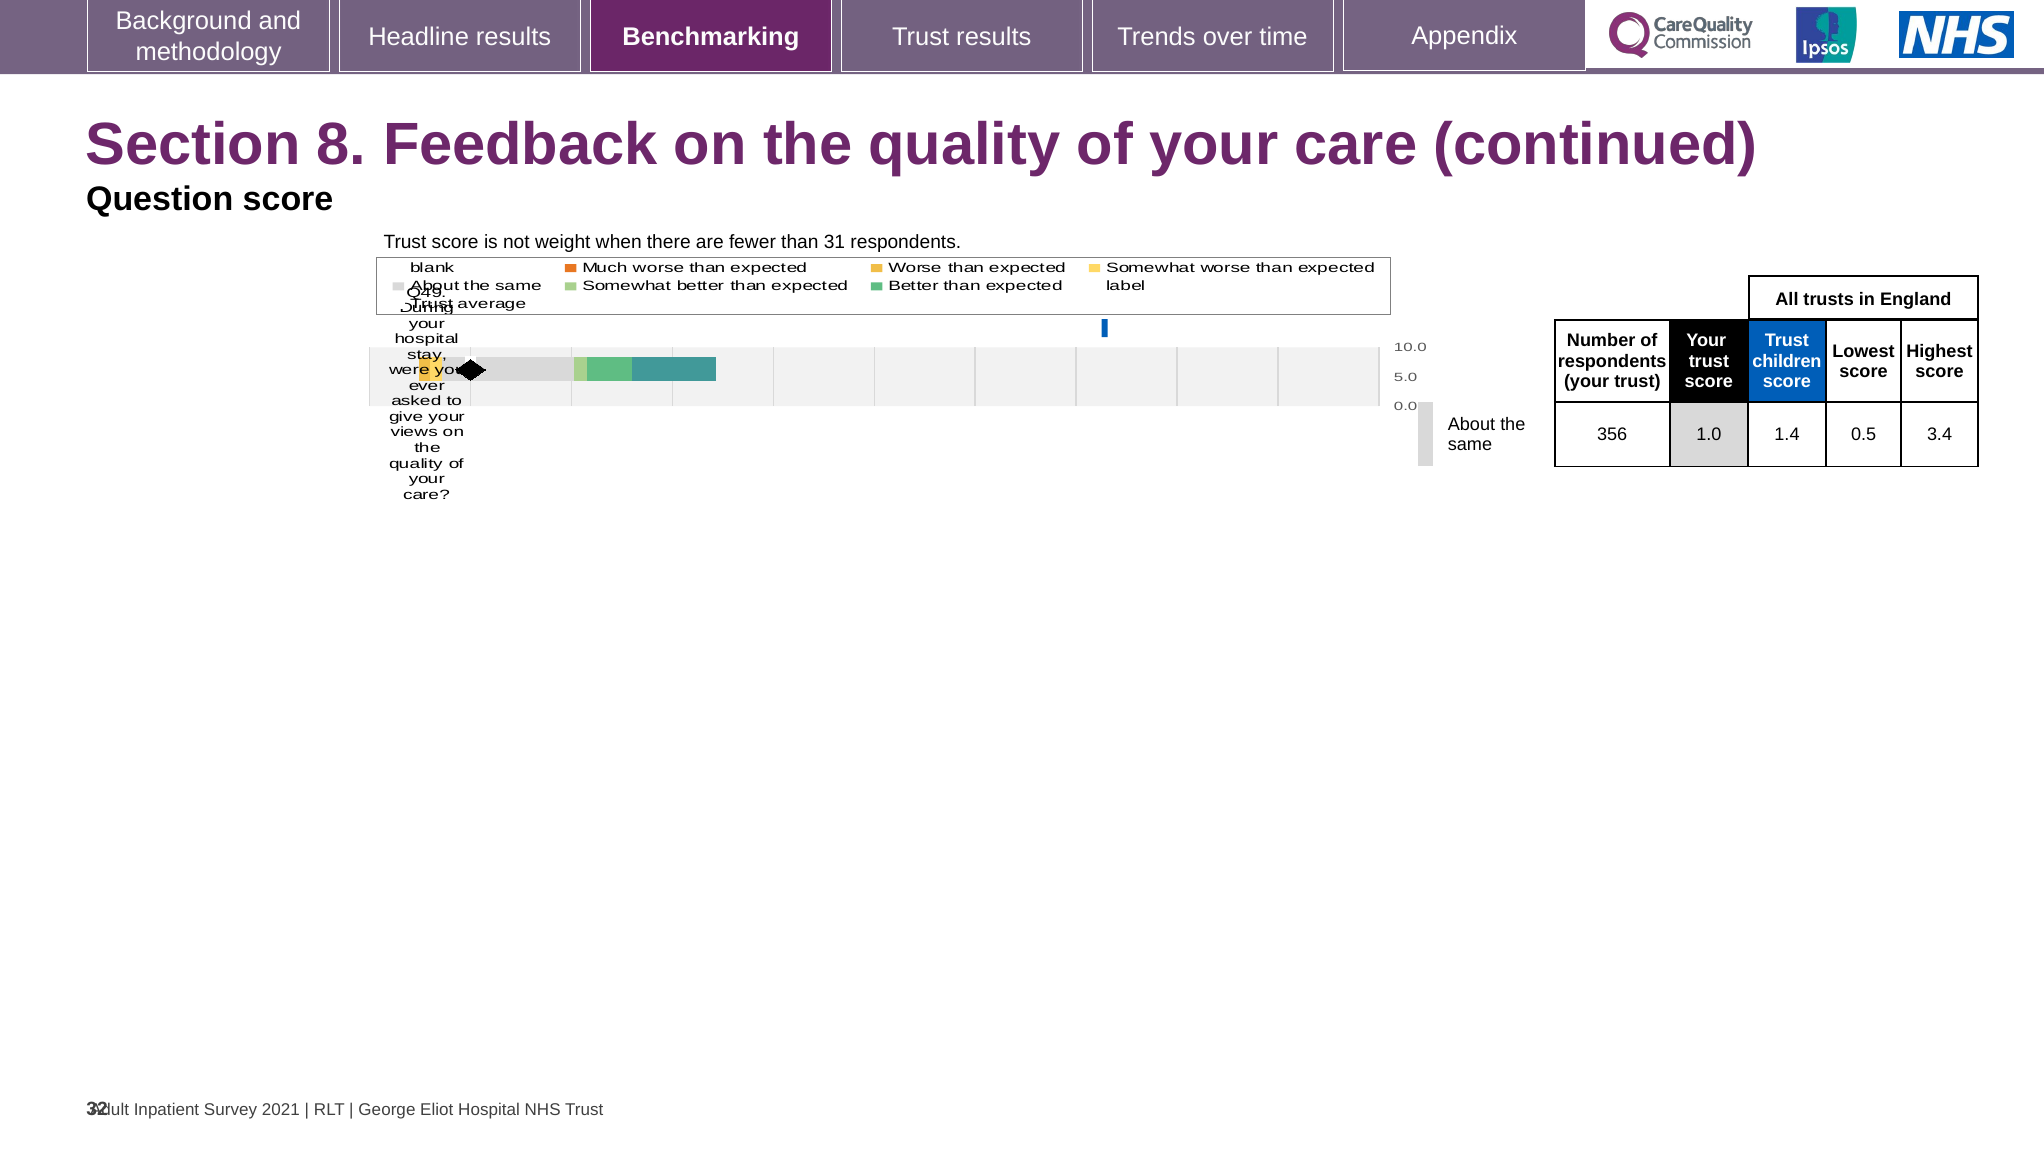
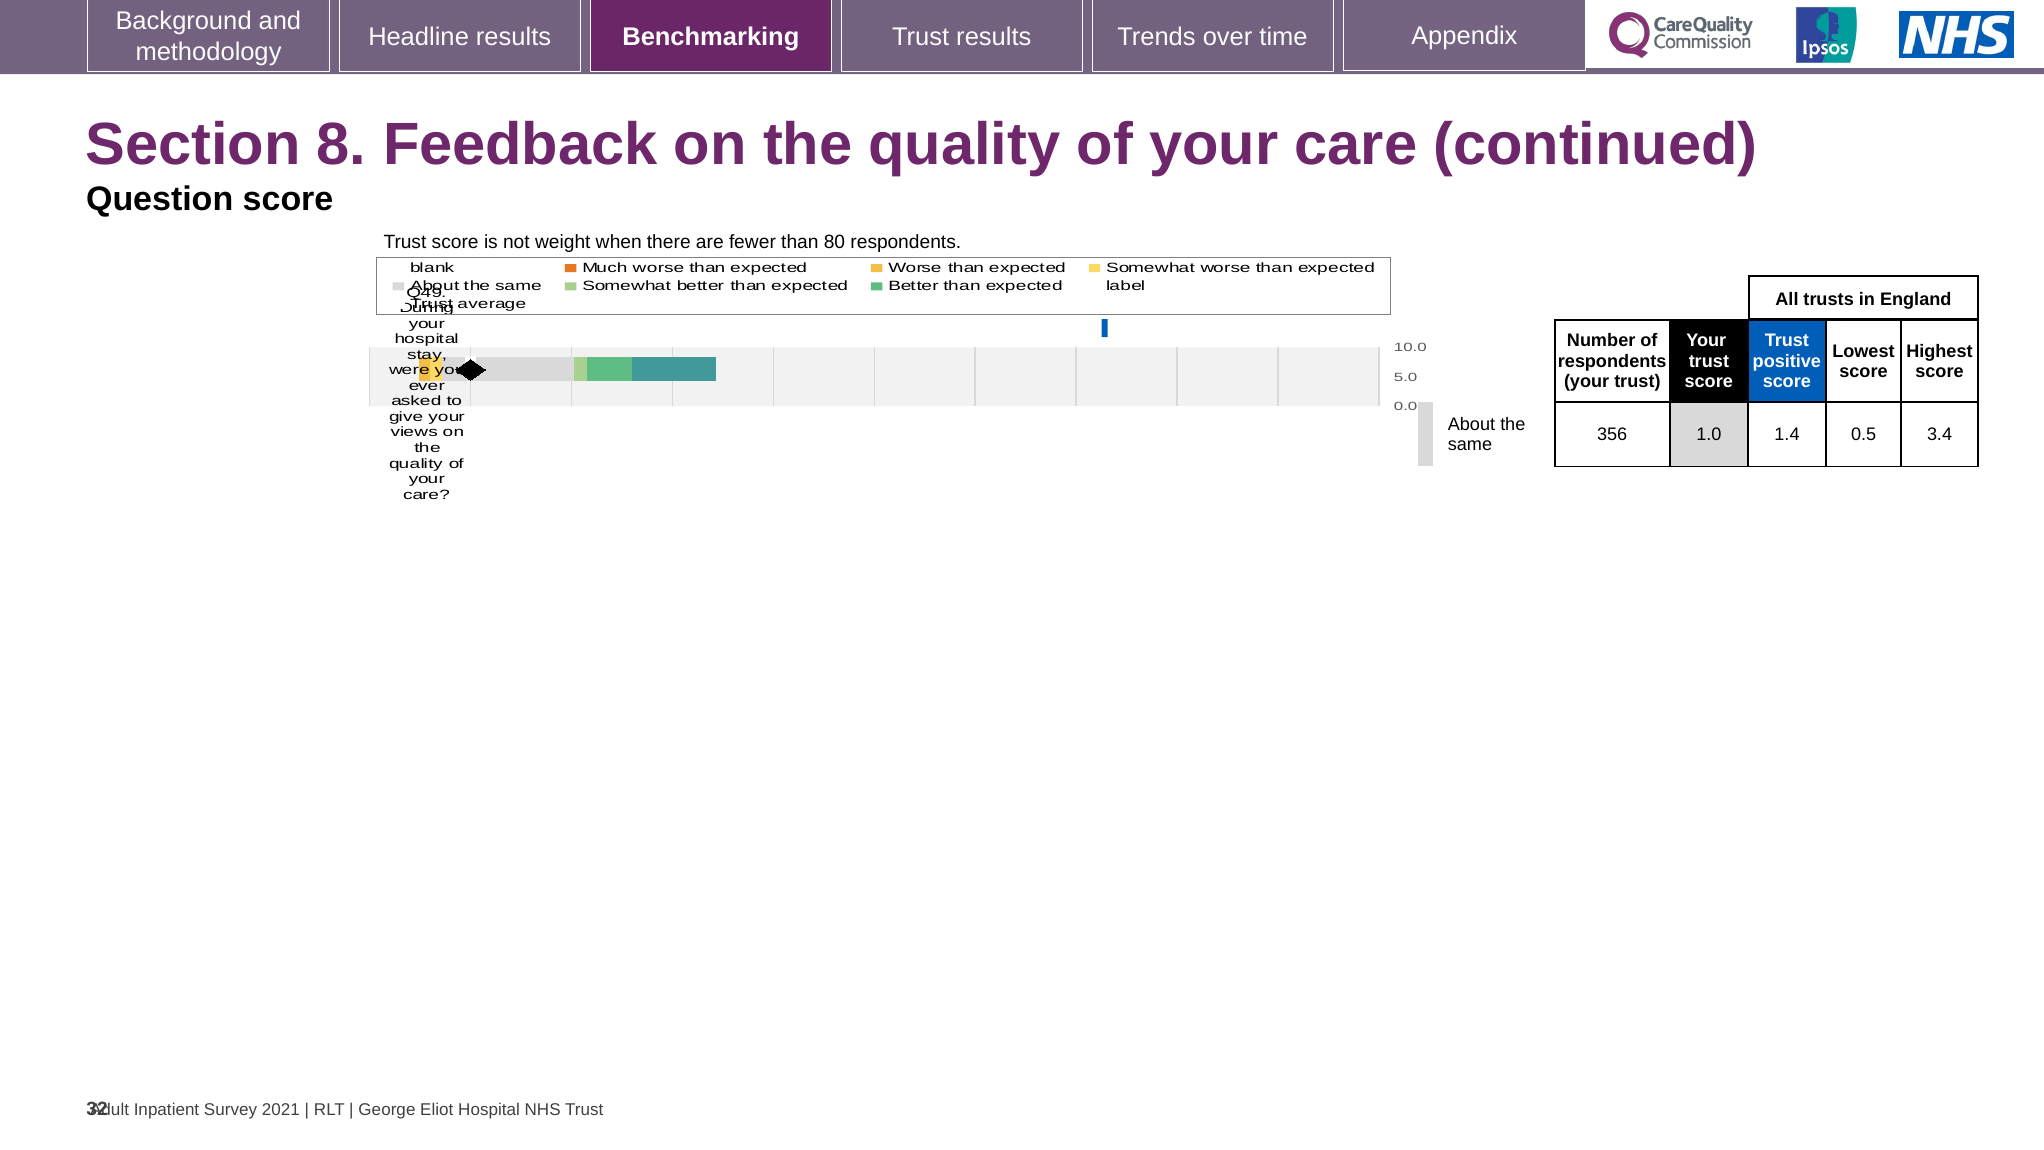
31: 31 -> 80 (835, 242)
children: children -> positive (1787, 361)
